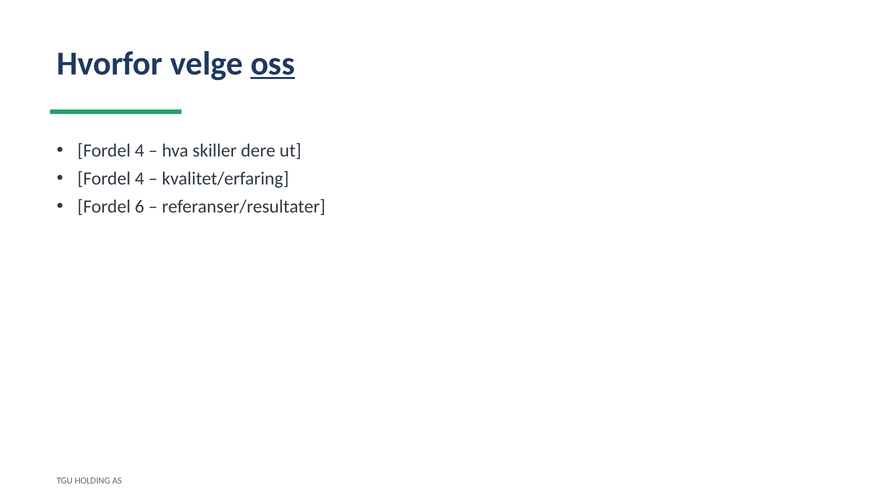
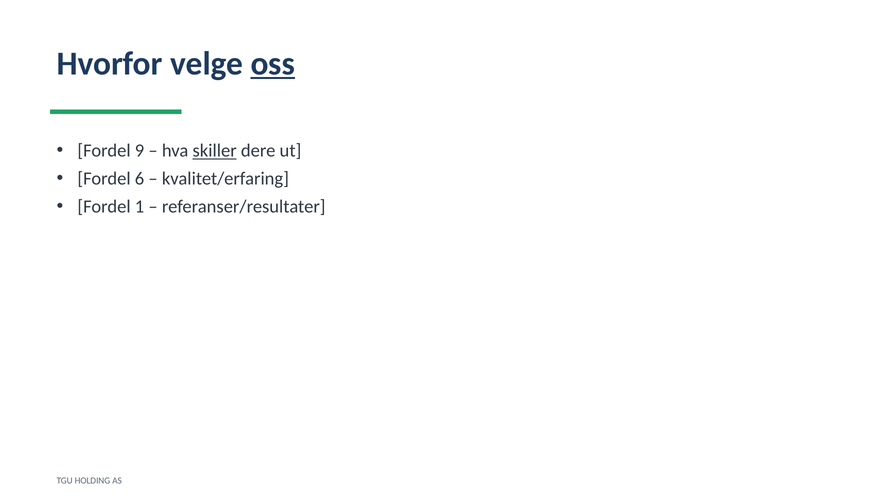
4: 4 -> 9 (140, 151)
skiller underline: none -> present (215, 151)
4: 4 -> 6 (140, 179)
6: 6 -> 1 (140, 206)
